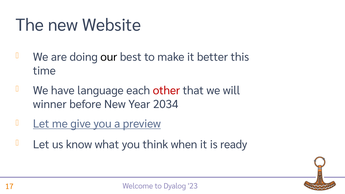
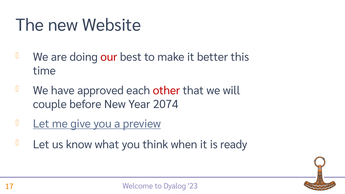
our colour: black -> red (109, 57)
language: language -> approved (100, 91)
winner: winner -> couple (50, 104)
2034: 2034 -> 2074 (166, 104)
